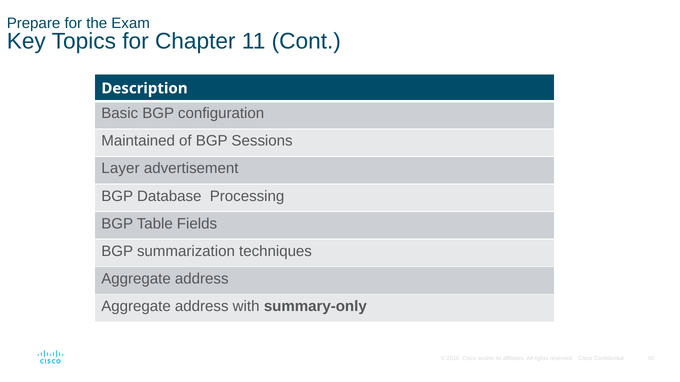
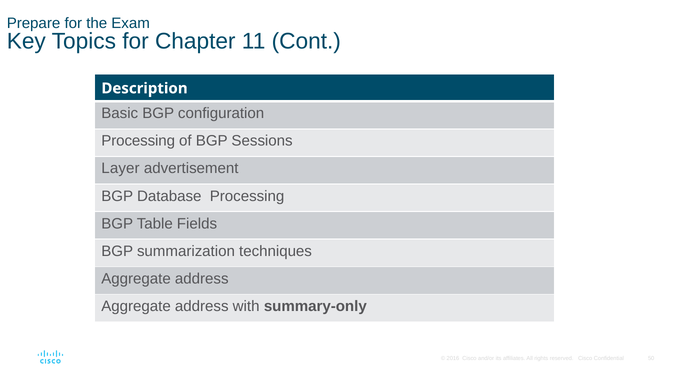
Maintained: Maintained -> Processing (138, 141)
